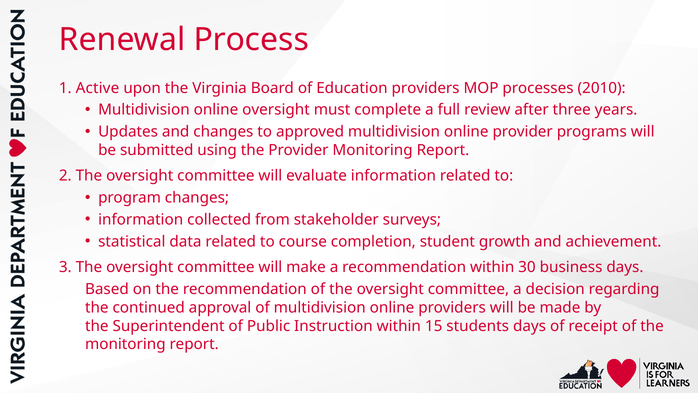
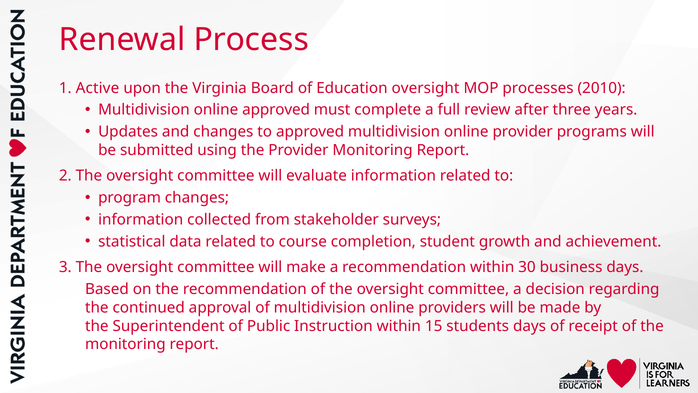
Education providers: providers -> oversight (426, 88)
online oversight: oversight -> approved (276, 110)
